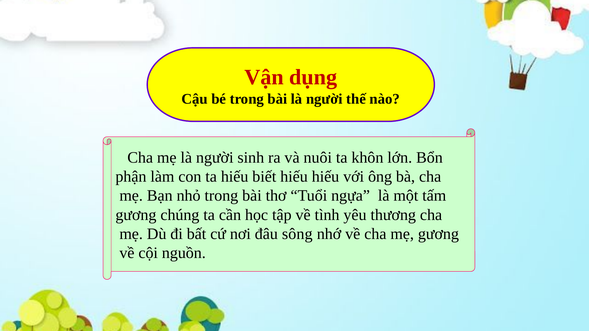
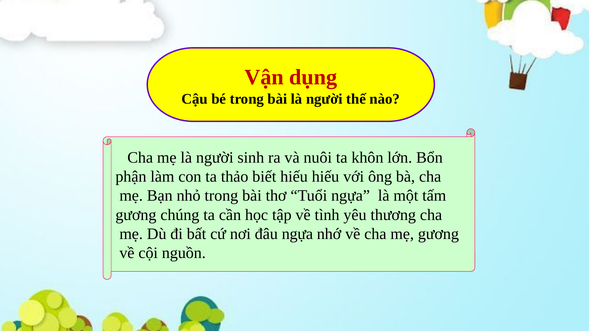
ta hiếu: hiếu -> thảo (235, 177)
đâu sông: sông -> ngựa (297, 234)
